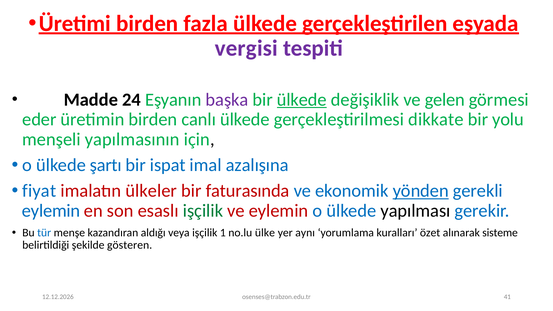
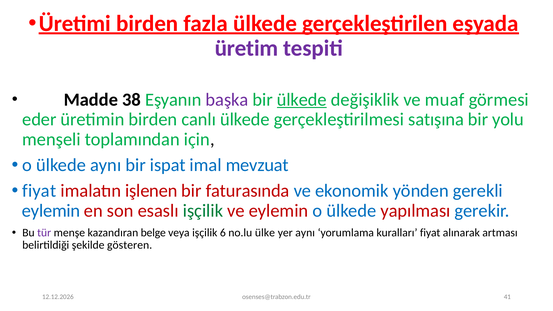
vergisi: vergisi -> üretim (246, 48)
24: 24 -> 38 (132, 100)
gelen: gelen -> muaf (445, 100)
dikkate: dikkate -> satışına (436, 120)
yapılmasının: yapılmasının -> toplamından (132, 139)
ülkede şartı: şartı -> aynı (106, 165)
azalışına: azalışına -> mevzuat (257, 165)
ülkeler: ülkeler -> işlenen (151, 191)
yönden underline: present -> none (421, 191)
yapılması colour: black -> red (415, 211)
tür colour: blue -> purple (44, 233)
aldığı: aldığı -> belge (153, 233)
1: 1 -> 6 (223, 233)
kuralları özet: özet -> fiyat (430, 233)
sisteme: sisteme -> artması (500, 233)
